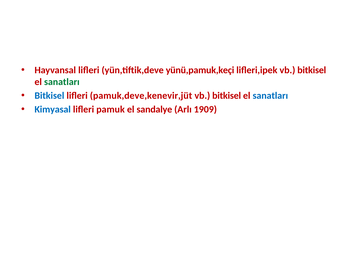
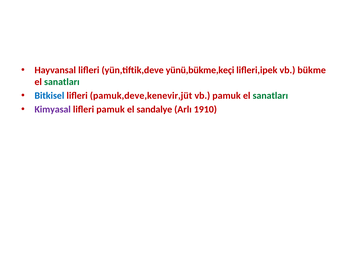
yünü,pamuk,keçi: yünü,pamuk,keçi -> yünü,bükme,keçi (200, 70)
lifleri,ipek vb bitkisel: bitkisel -> bükme (312, 70)
bitkisel: bitkisel -> pamuk (227, 96)
sanatları colour: blue -> green (270, 96)
Kimyasal colour: blue -> purple (53, 110)
1909: 1909 -> 1910 (205, 110)
